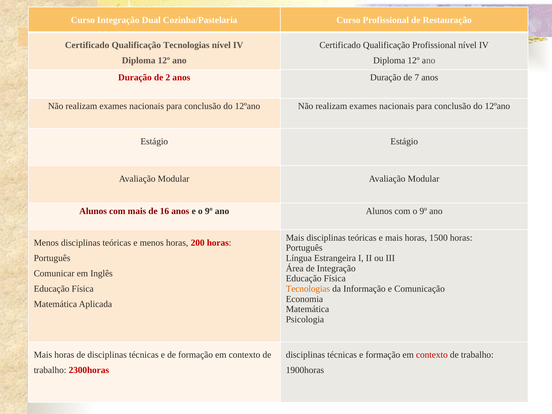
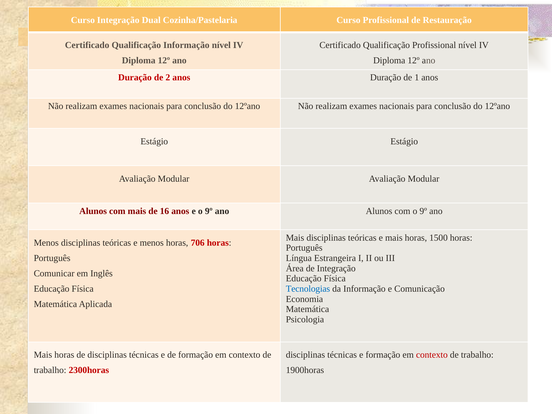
Qualificação Tecnologias: Tecnologias -> Informação (186, 45)
7: 7 -> 1 (417, 78)
200: 200 -> 706 (198, 243)
Tecnologias colour: orange -> blue (308, 289)
